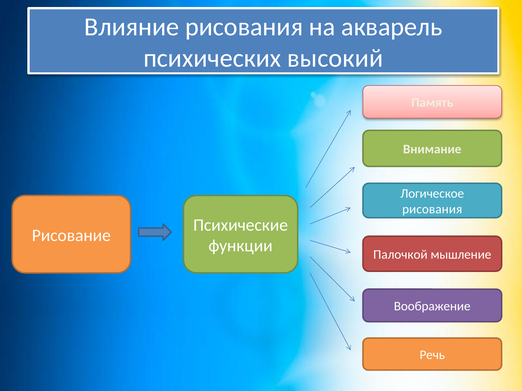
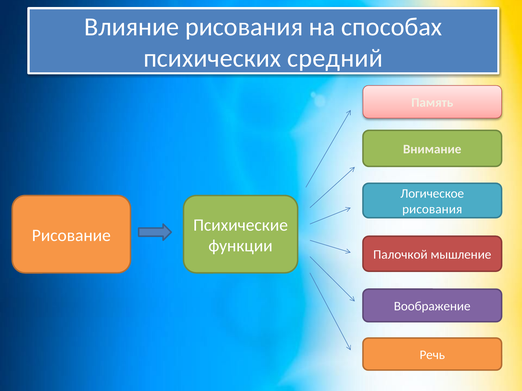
акварель: акварель -> способах (392, 27)
высокий: высокий -> средний (335, 58)
